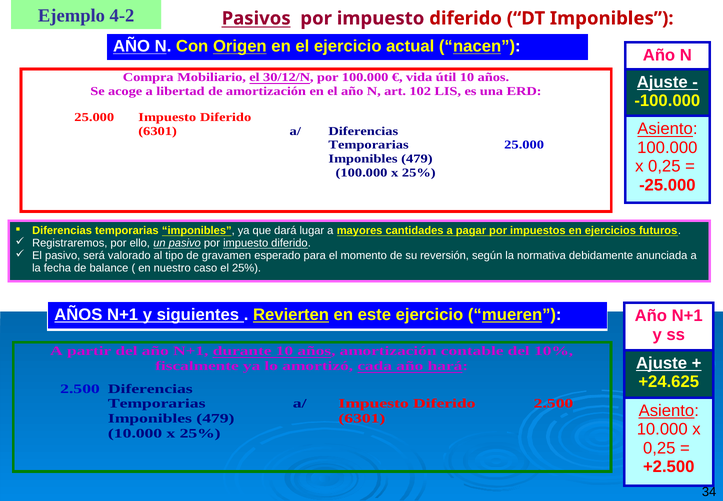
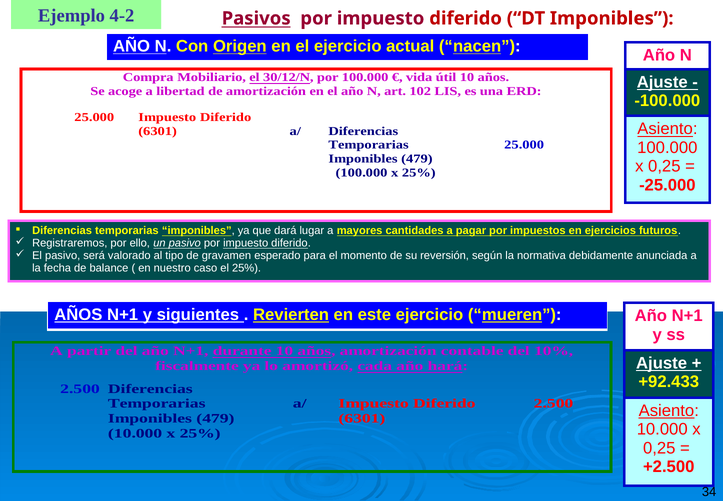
+24.625: +24.625 -> +92.433 (669, 382)
